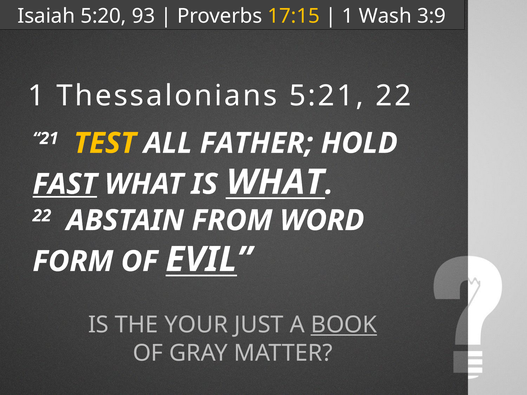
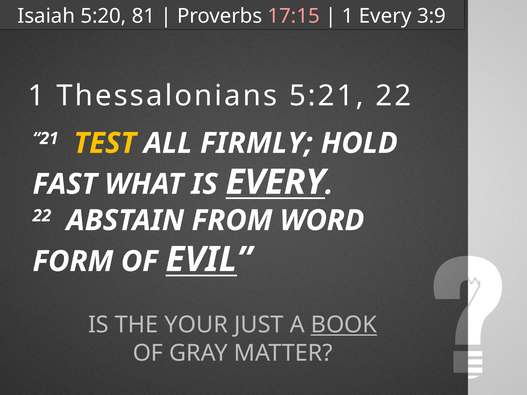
93: 93 -> 81 (144, 16)
17:15 colour: yellow -> pink (294, 16)
1 Wash: Wash -> Every (385, 16)
FATHER: FATHER -> FIRMLY (256, 143)
FAST underline: present -> none (65, 184)
IS WHAT: WHAT -> EVERY (275, 182)
